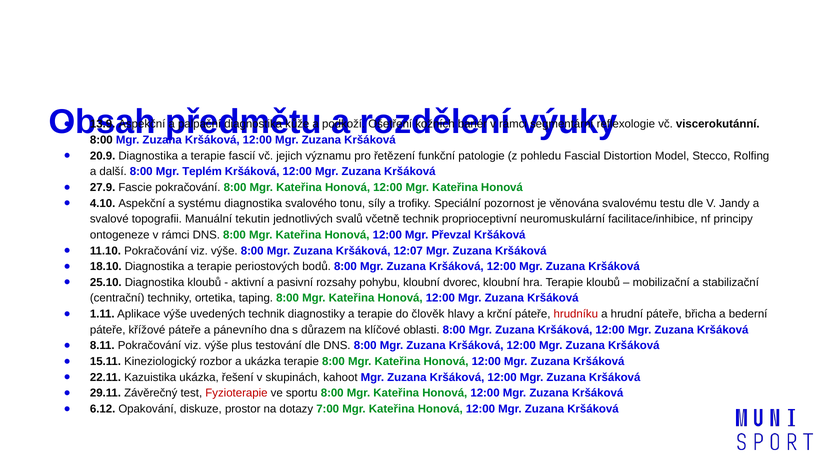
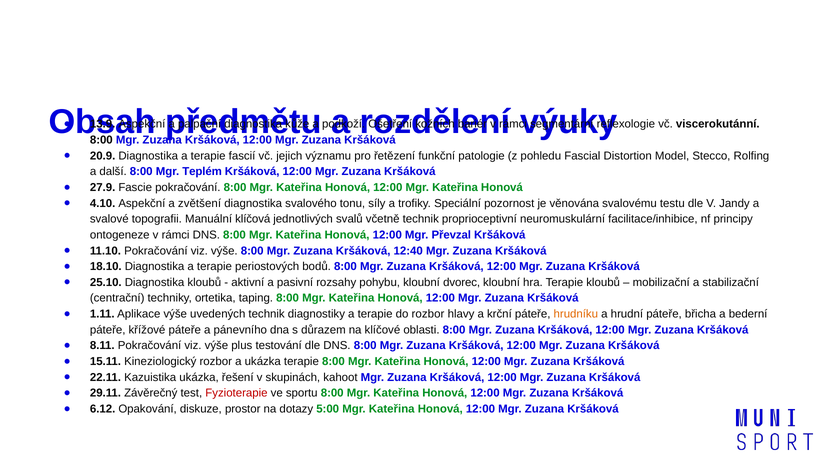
systému: systému -> zvětšení (200, 203)
tekutin: tekutin -> klíčová (253, 219)
12:07: 12:07 -> 12:40 (408, 251)
do člověk: člověk -> rozbor (428, 314)
hrudníku colour: red -> orange (576, 314)
7:00: 7:00 -> 5:00 (328, 409)
